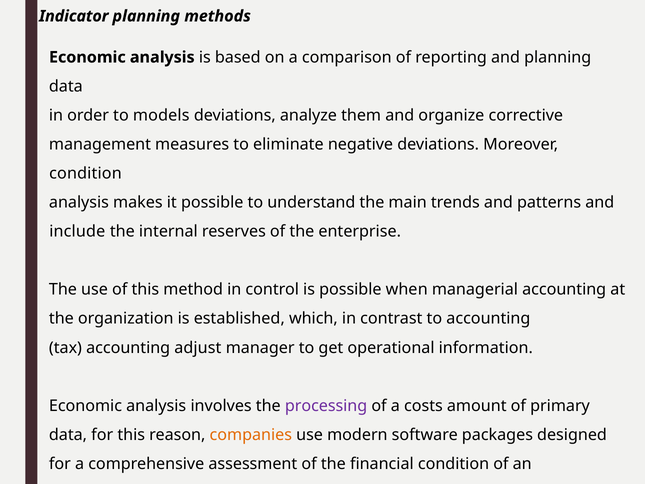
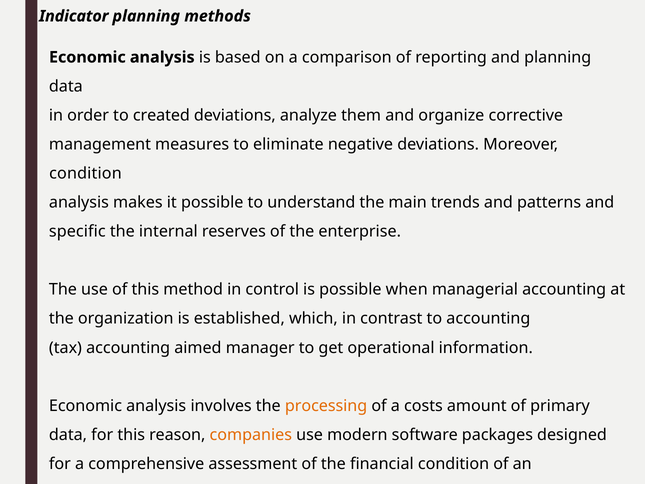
models: models -> created (161, 115)
include: include -> specific (77, 231)
adjust: adjust -> aimed (198, 347)
processing colour: purple -> orange (326, 406)
